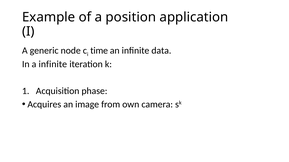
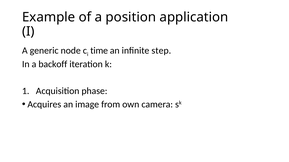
data: data -> step (161, 51)
a infinite: infinite -> backoff (53, 64)
